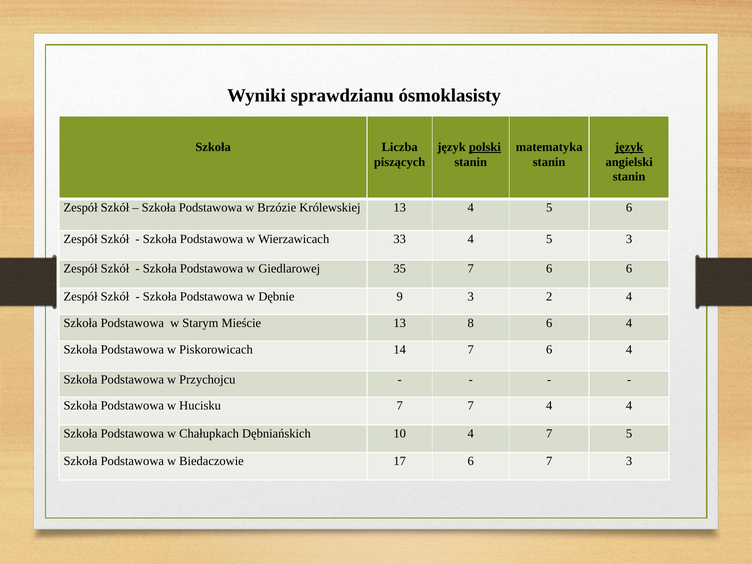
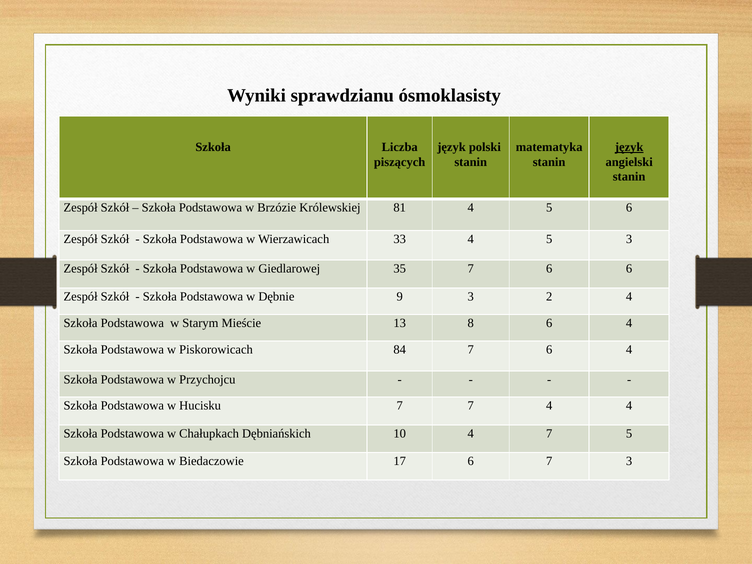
polski underline: present -> none (485, 147)
Królewskiej 13: 13 -> 81 (400, 208)
14: 14 -> 84 (400, 350)
